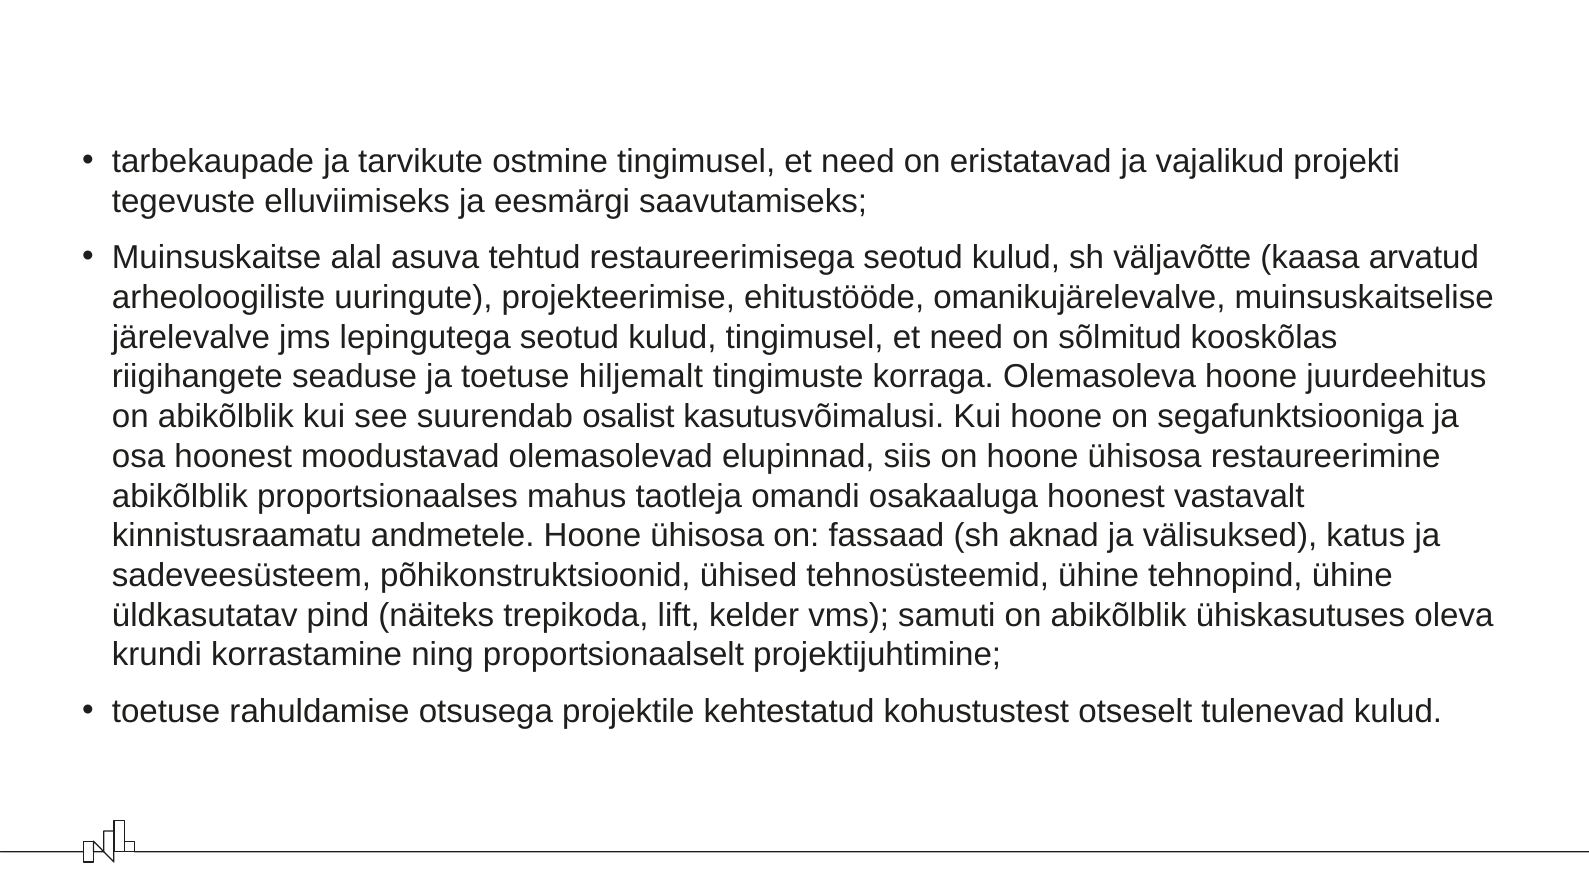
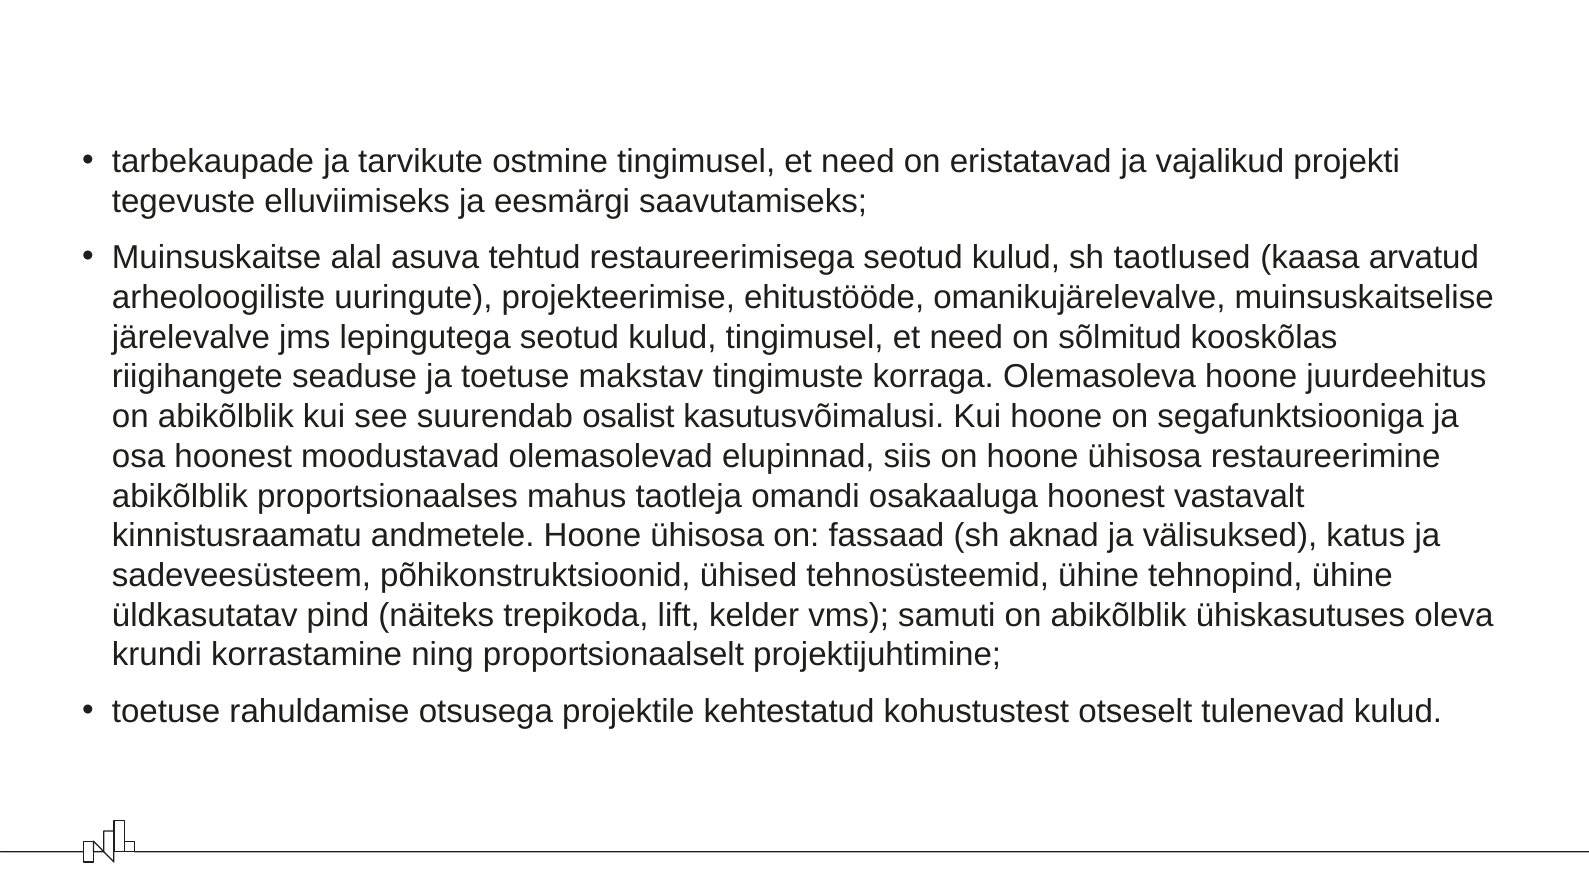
väljavõtte: väljavõtte -> taotlused (1182, 258)
hiljemalt: hiljemalt -> makstav (641, 377)
